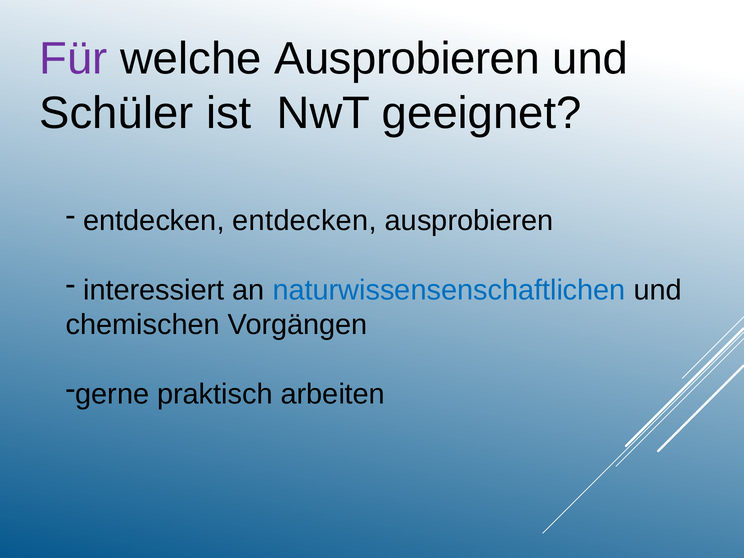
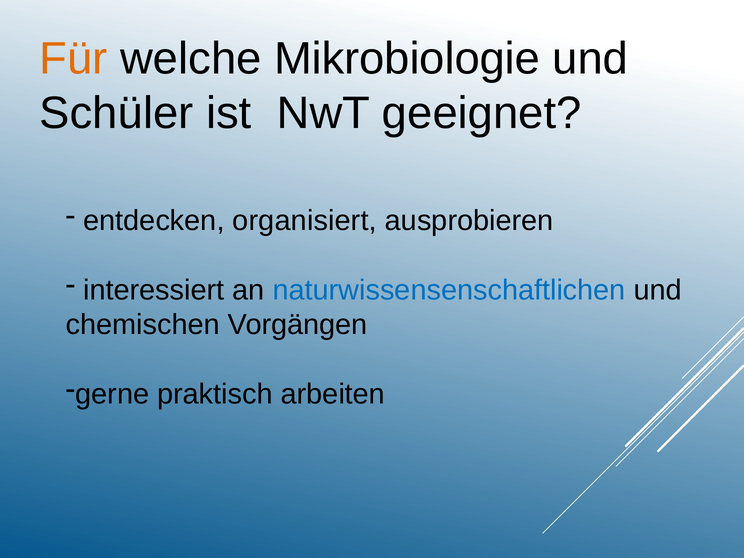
Für colour: purple -> orange (74, 59)
welche Ausprobieren: Ausprobieren -> Mikrobiologie (407, 59)
entdecken entdecken: entdecken -> organisiert (305, 221)
